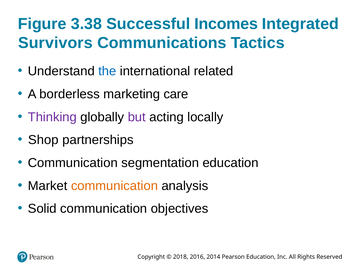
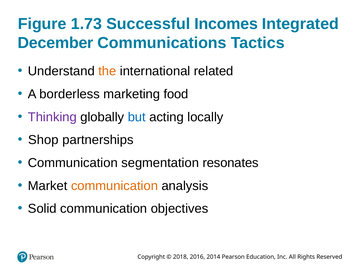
3.38: 3.38 -> 1.73 (86, 24)
Survivors: Survivors -> December (56, 43)
the colour: blue -> orange (107, 71)
care: care -> food (176, 94)
but colour: purple -> blue (137, 117)
segmentation education: education -> resonates (231, 163)
